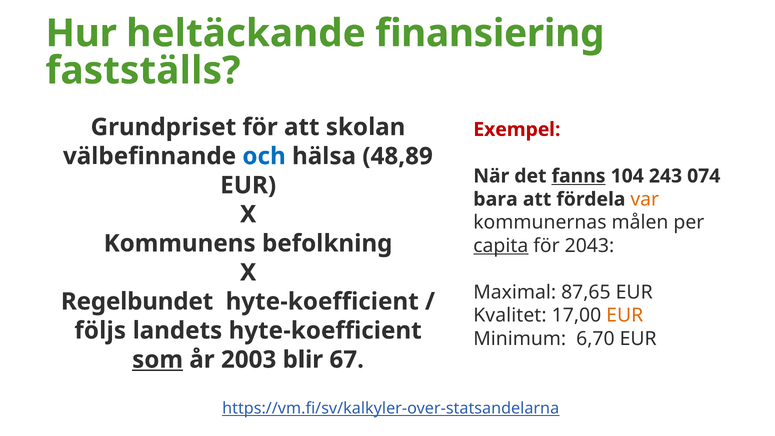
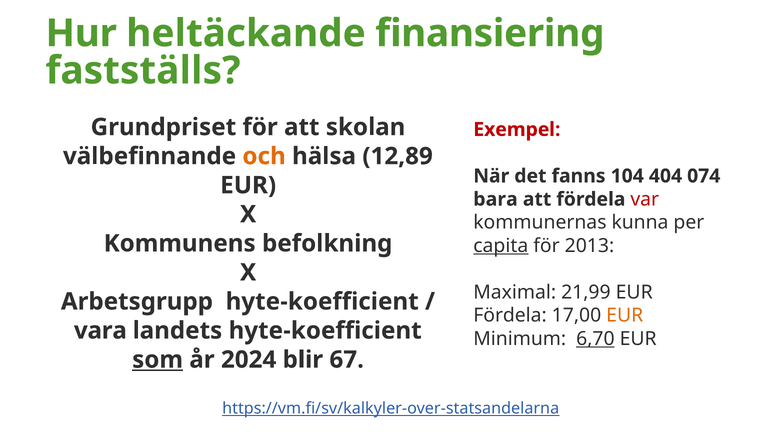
och colour: blue -> orange (264, 156)
48,89: 48,89 -> 12,89 (398, 156)
fanns underline: present -> none (579, 176)
243: 243 -> 404 (665, 176)
var colour: orange -> red (645, 199)
målen: målen -> kunna (640, 223)
2043: 2043 -> 2013 (589, 246)
87,65: 87,65 -> 21,99 (586, 292)
Regelbundet: Regelbundet -> Arbetsgrupp (137, 302)
Kvalitet: Kvalitet -> Fördela (510, 316)
följs: följs -> vara (100, 331)
6,70 underline: none -> present (595, 339)
2003: 2003 -> 2024 (249, 360)
